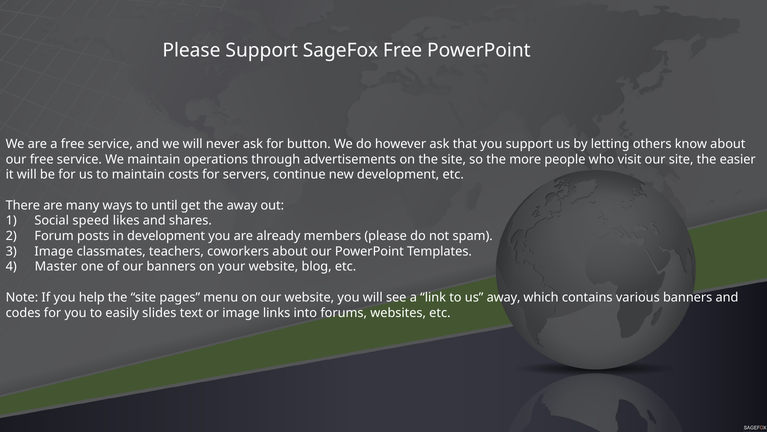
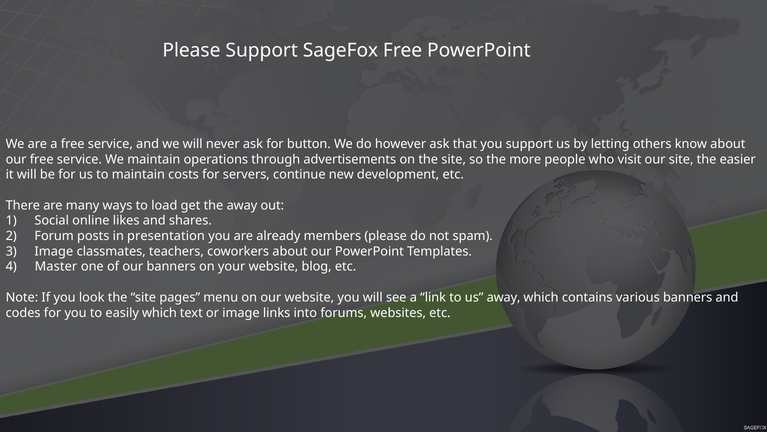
until: until -> load (164, 205)
speed: speed -> online (91, 220)
in development: development -> presentation (166, 236)
help: help -> look (92, 297)
easily slides: slides -> which (159, 312)
